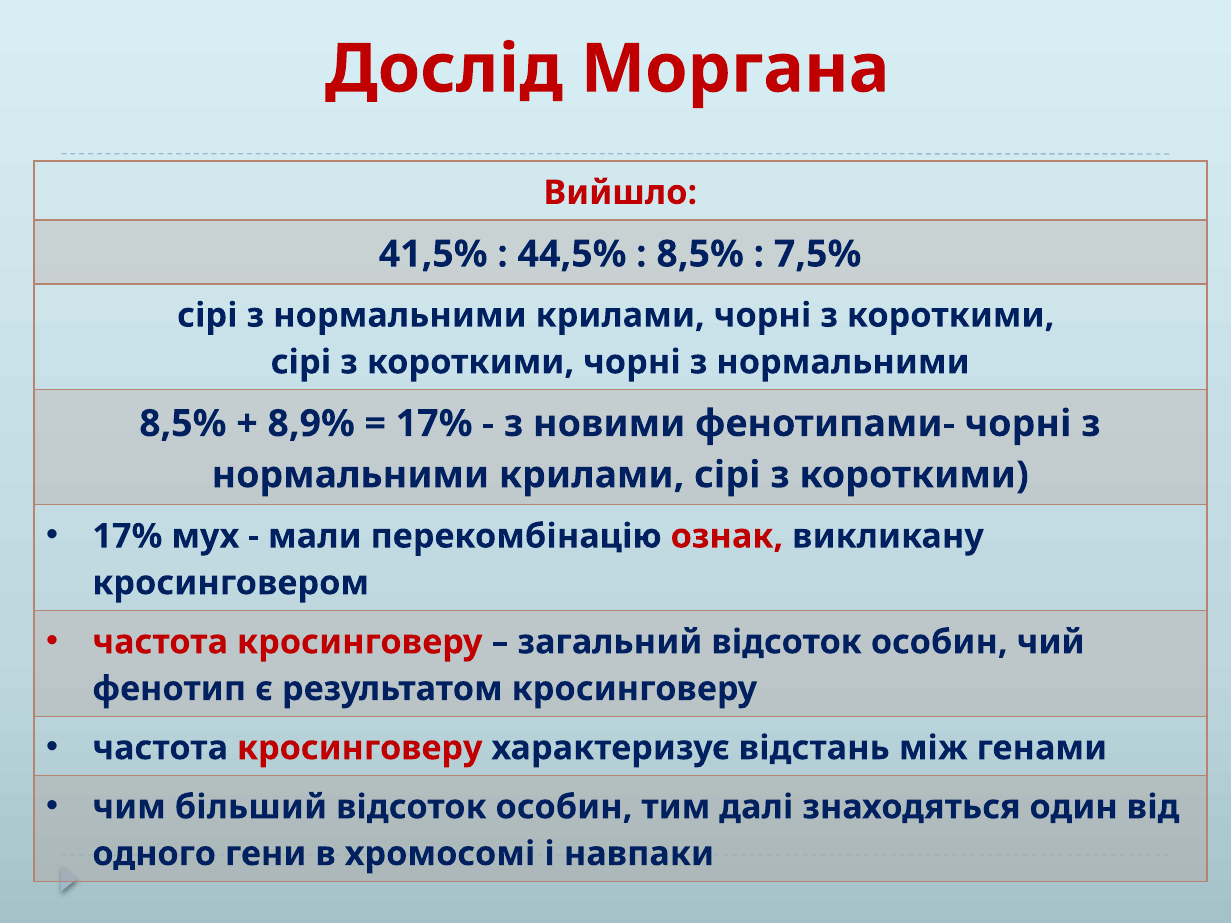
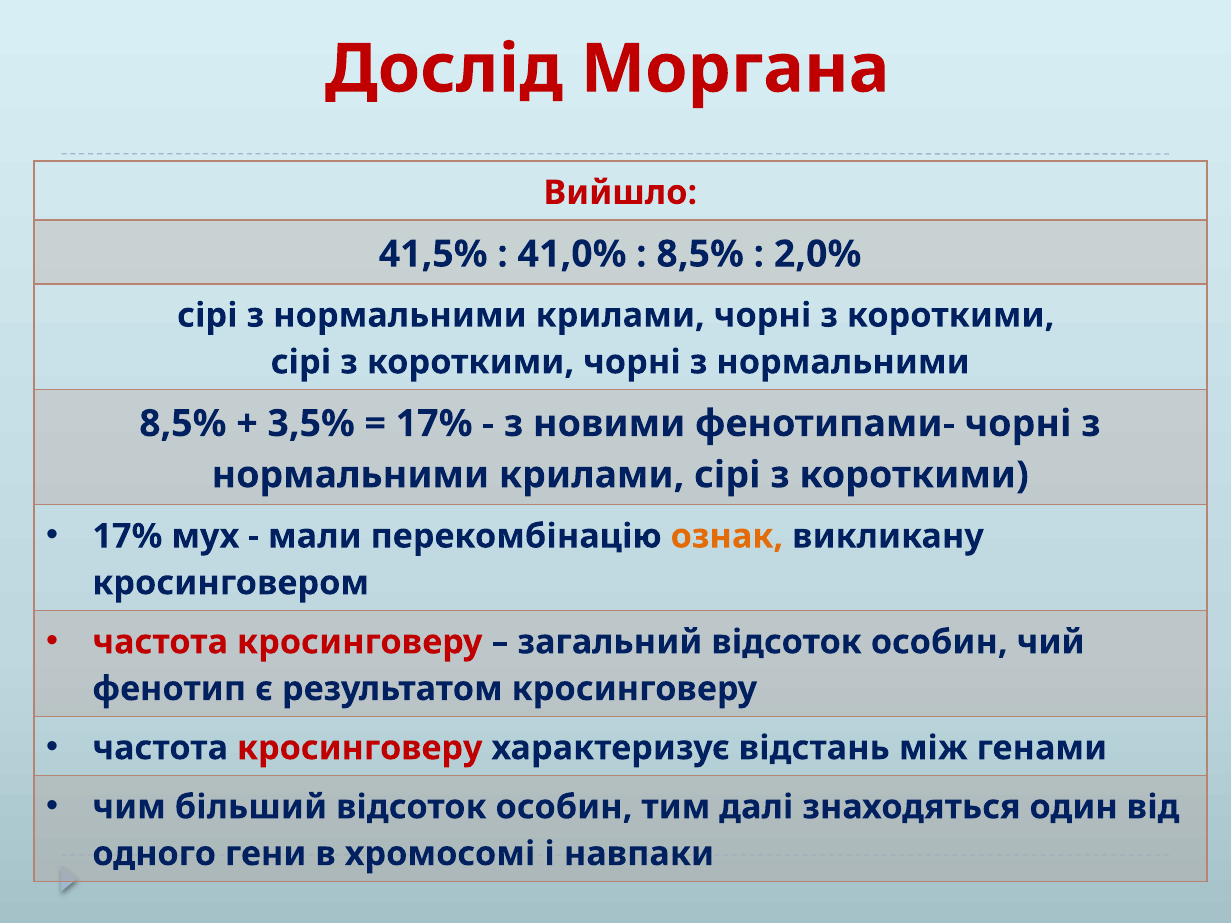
44,5%: 44,5% -> 41,0% (572, 254)
7,5%: 7,5% -> 2,0% (818, 254)
8,9%: 8,9% -> 3,5% (311, 424)
ознак colour: red -> orange (727, 536)
